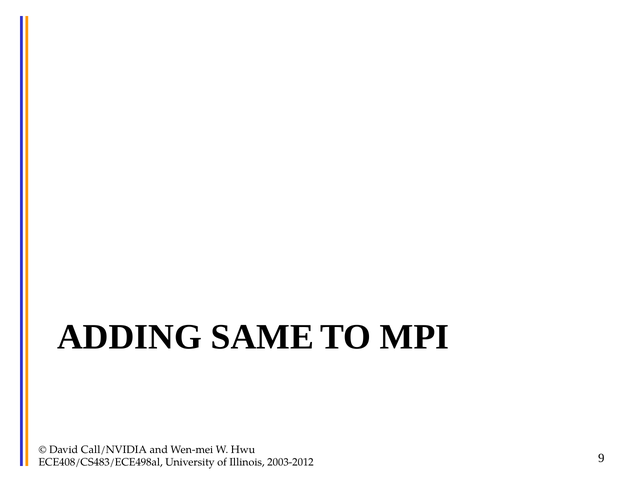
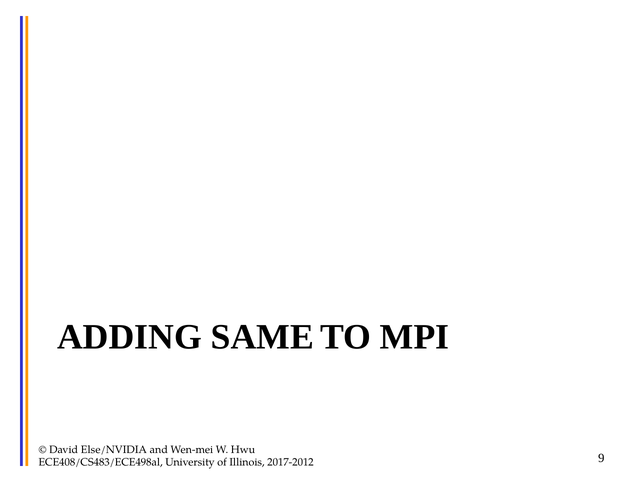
Call/NVIDIA: Call/NVIDIA -> Else/NVIDIA (114, 450)
2003-2012: 2003-2012 -> 2017-2012 (291, 463)
